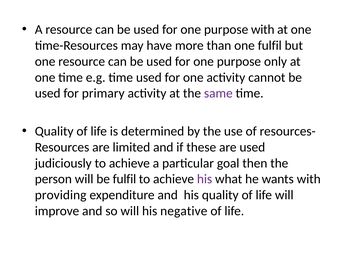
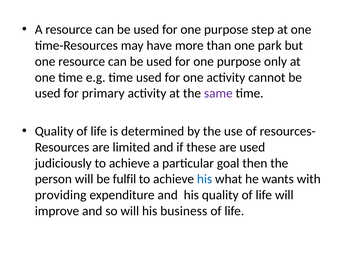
purpose with: with -> step (263, 30)
one fulfil: fulfil -> park (270, 45)
his colour: purple -> blue (205, 179)
negative: negative -> business (184, 211)
